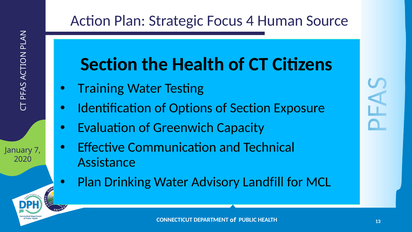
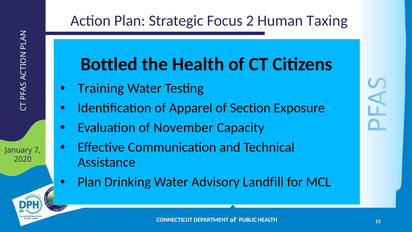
4: 4 -> 2 (250, 21)
Source: Source -> Taxing (327, 21)
Section: Section -> Bottled (109, 64)
Options: Options -> Apparel (191, 108)
Greenwich: Greenwich -> November (183, 128)
